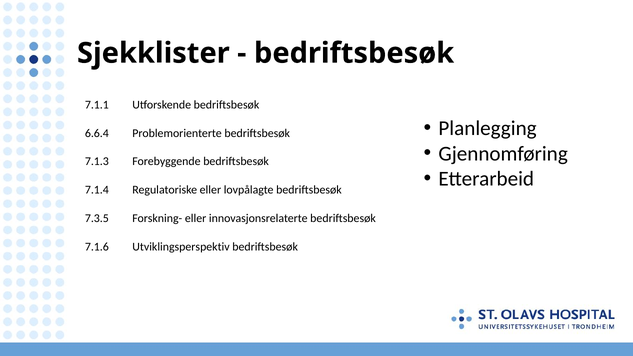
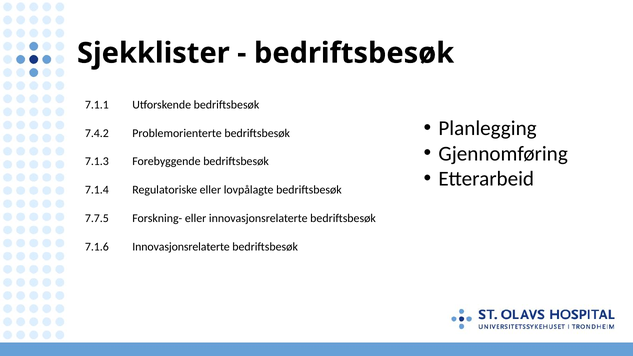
6.6.4: 6.6.4 -> 7.4.2 (97, 133)
7.3.5: 7.3.5 -> 7.7.5 (97, 219)
7.1.6 Utviklingsperspektiv: Utviklingsperspektiv -> Innovasjonsrelaterte (181, 247)
